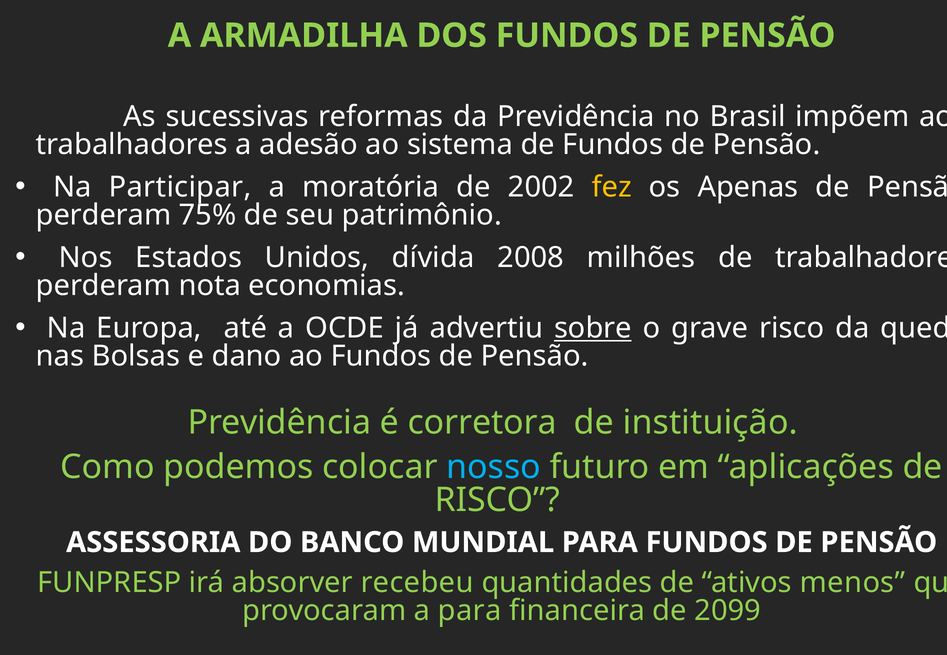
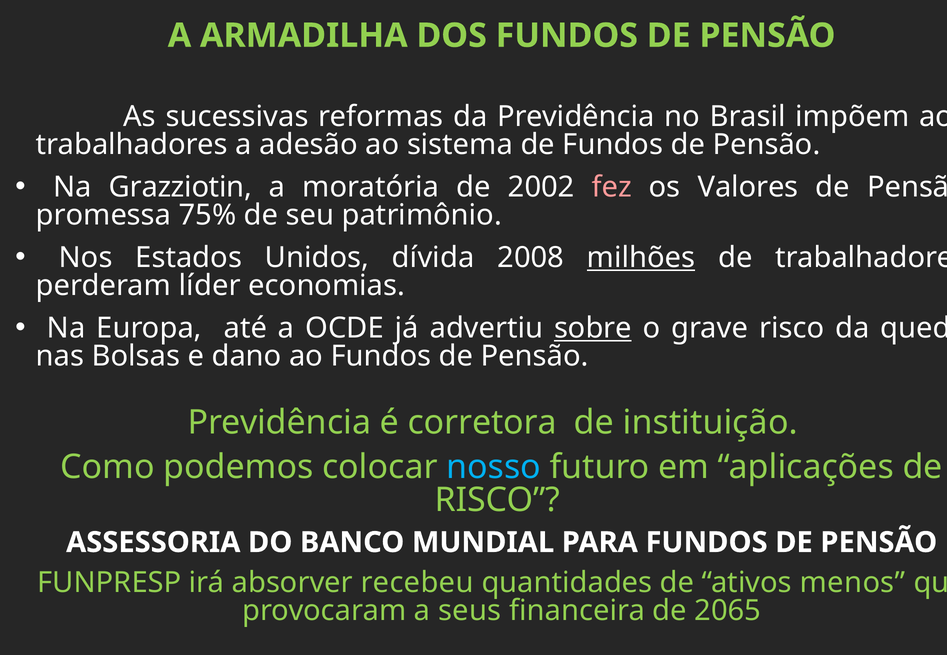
Participar: Participar -> Grazziotin (180, 188)
fez colour: yellow -> pink (612, 188)
Apenas: Apenas -> Valores (748, 188)
perderam: perderam -> promessa (104, 215)
milhões underline: none -> present (641, 258)
nota: nota -> líder (210, 286)
a para: para -> seus (470, 611)
2099: 2099 -> 2065 (728, 611)
